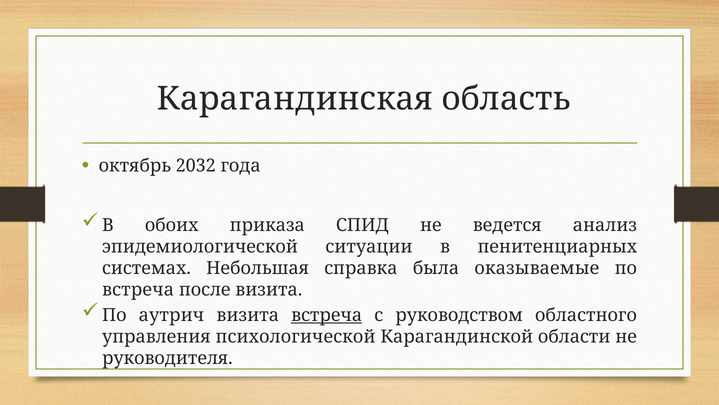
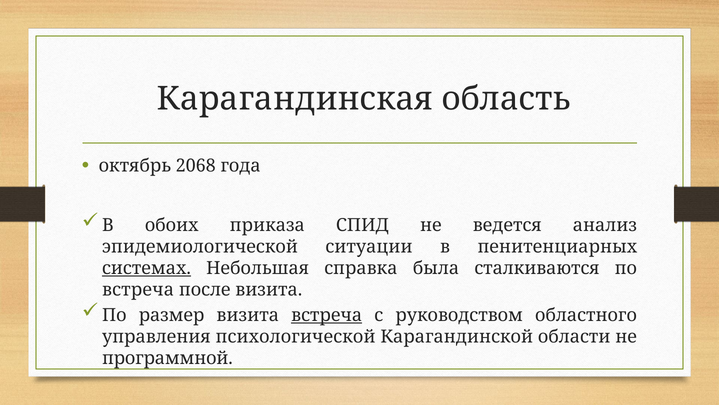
2032: 2032 -> 2068 (196, 166)
системах underline: none -> present (146, 268)
оказываемые: оказываемые -> сталкиваются (537, 268)
аутрич: аутрич -> размер (172, 315)
руководителя: руководителя -> программной (167, 358)
